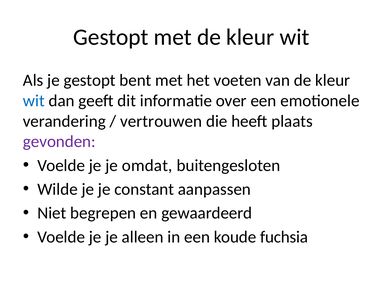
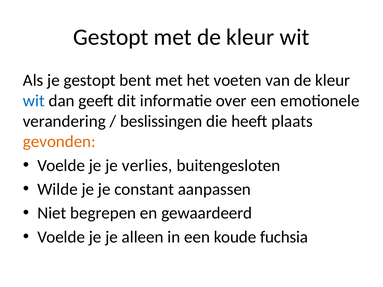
vertrouwen: vertrouwen -> beslissingen (161, 121)
gevonden colour: purple -> orange (59, 142)
omdat: omdat -> verlies (147, 166)
